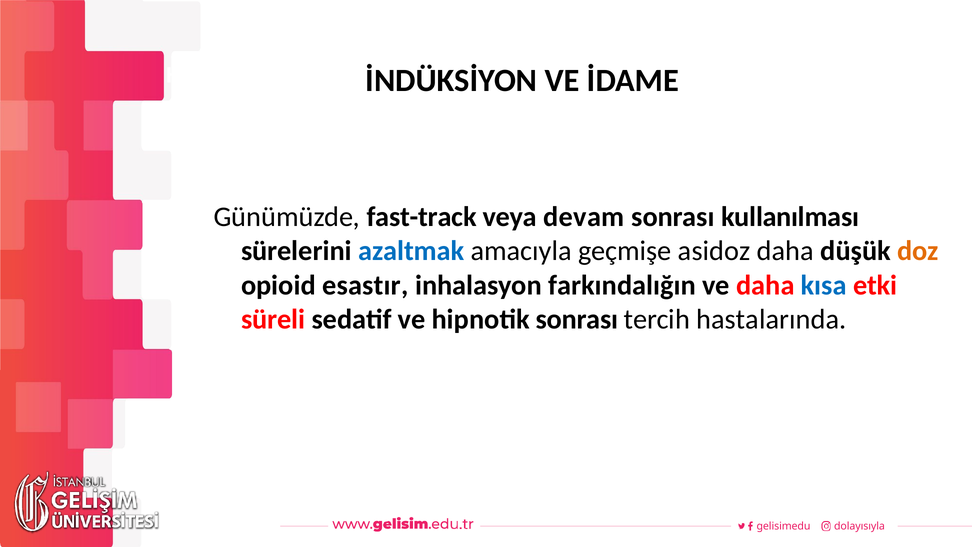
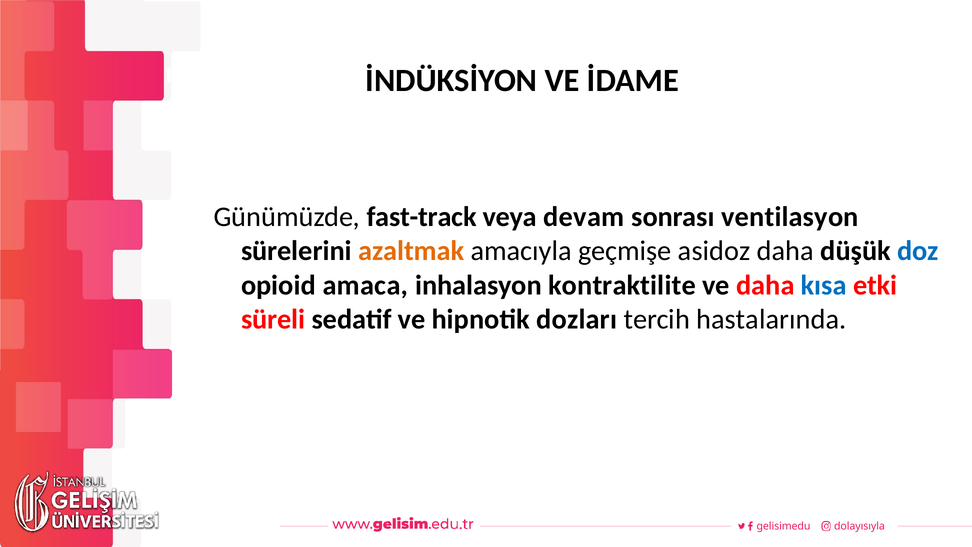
kullanılması: kullanılması -> ventilasyon (790, 217)
azaltmak colour: blue -> orange (411, 251)
doz colour: orange -> blue (918, 251)
esastır: esastır -> amaca (365, 285)
farkındalığın: farkındalığın -> kontraktilite (622, 285)
hipnotik sonrası: sonrası -> dozları (577, 319)
